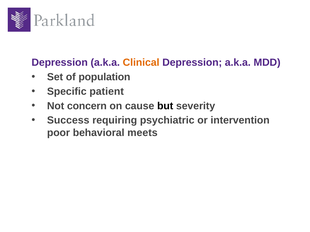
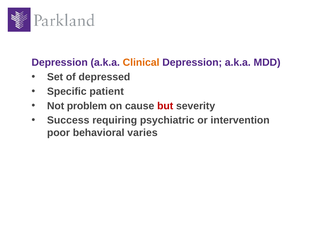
population: population -> depressed (104, 77)
concern: concern -> problem (87, 106)
but colour: black -> red (165, 106)
meets: meets -> varies (142, 133)
